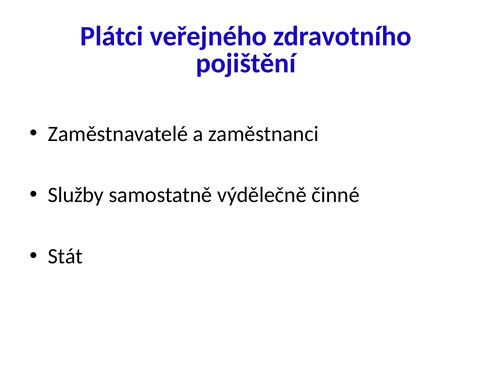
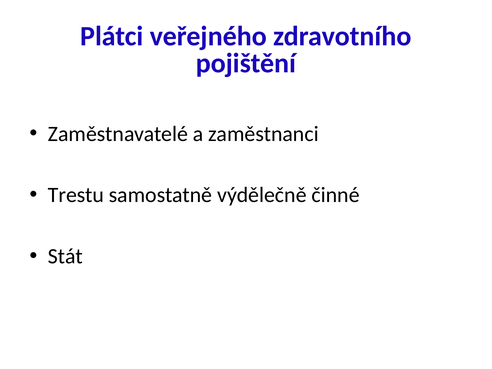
Služby: Služby -> Trestu (76, 195)
